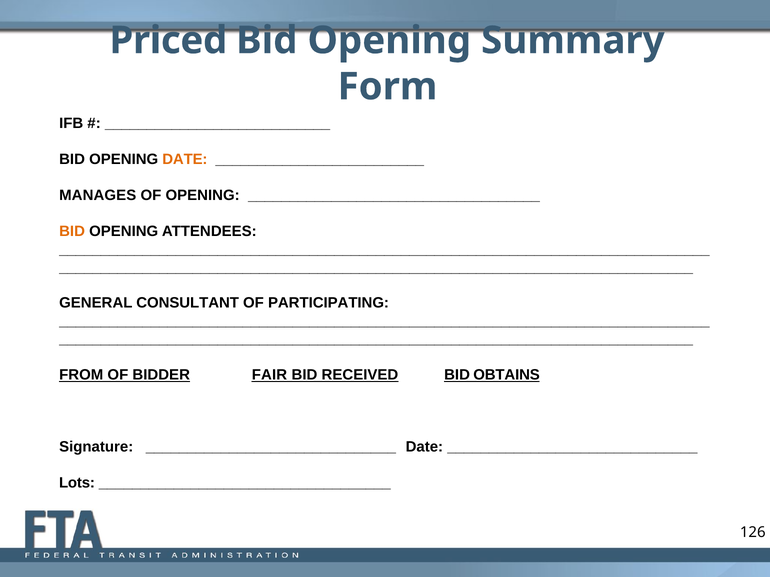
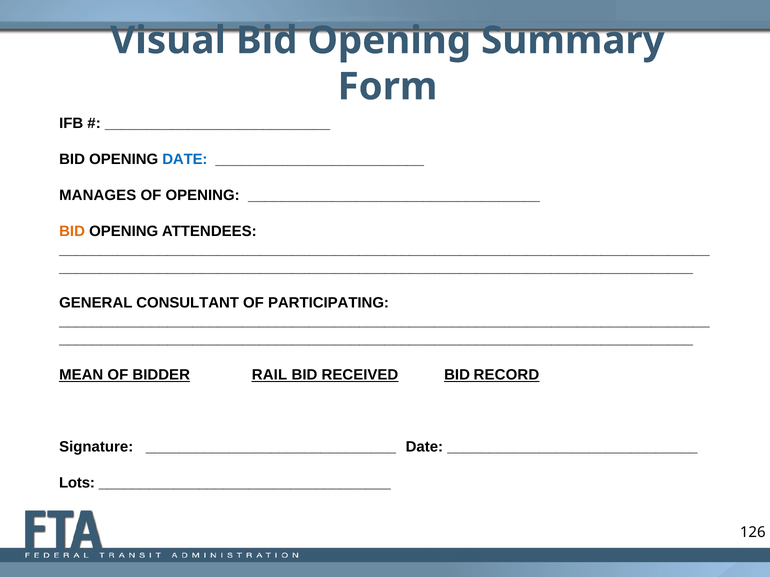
Priced: Priced -> Visual (168, 41)
DATE colour: orange -> blue (185, 159)
FROM: FROM -> MEAN (81, 375)
FAIR: FAIR -> RAIL (269, 375)
OBTAINS: OBTAINS -> RECORD (506, 375)
